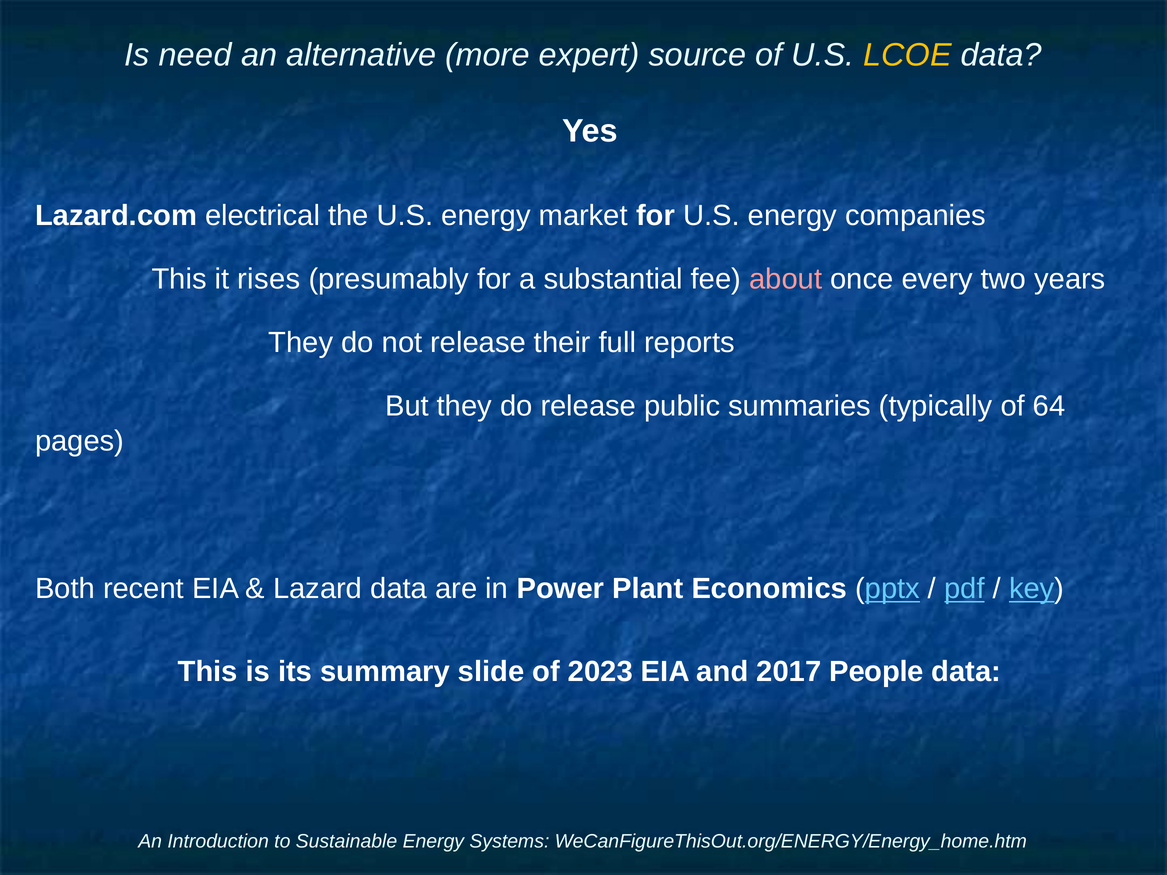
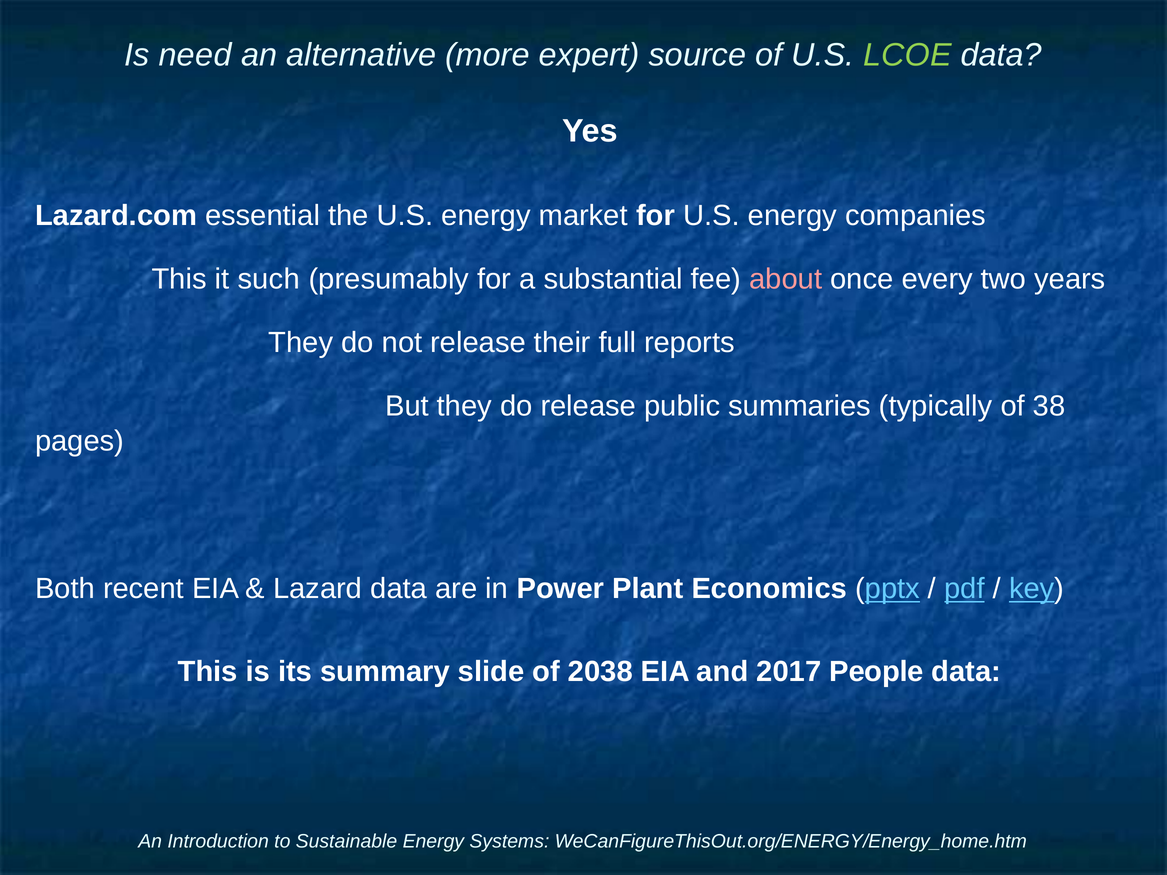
LCOE colour: yellow -> light green (907, 55)
electrical: electrical -> essential (263, 216)
rises: rises -> such (269, 279)
64: 64 -> 38 (1049, 406)
2023: 2023 -> 2038 (600, 672)
